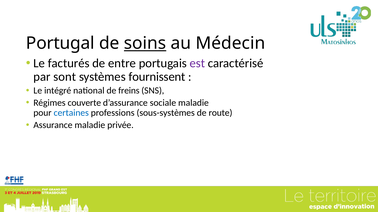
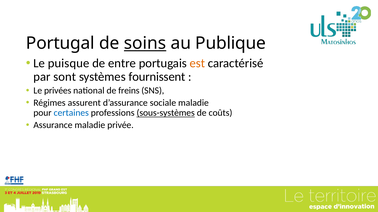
Médecin: Médecin -> Publique (231, 43)
facturés: facturés -> puisque (69, 63)
est colour: purple -> orange (197, 63)
intégré: intégré -> privées (58, 91)
couverte: couverte -> assurent (84, 103)
sous-systèmes underline: none -> present (166, 113)
route: route -> coûts (220, 113)
